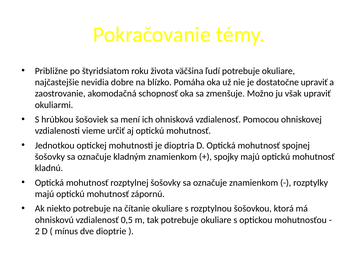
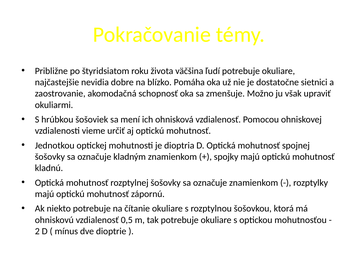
dostatočne upraviť: upraviť -> sietnici (314, 82)
